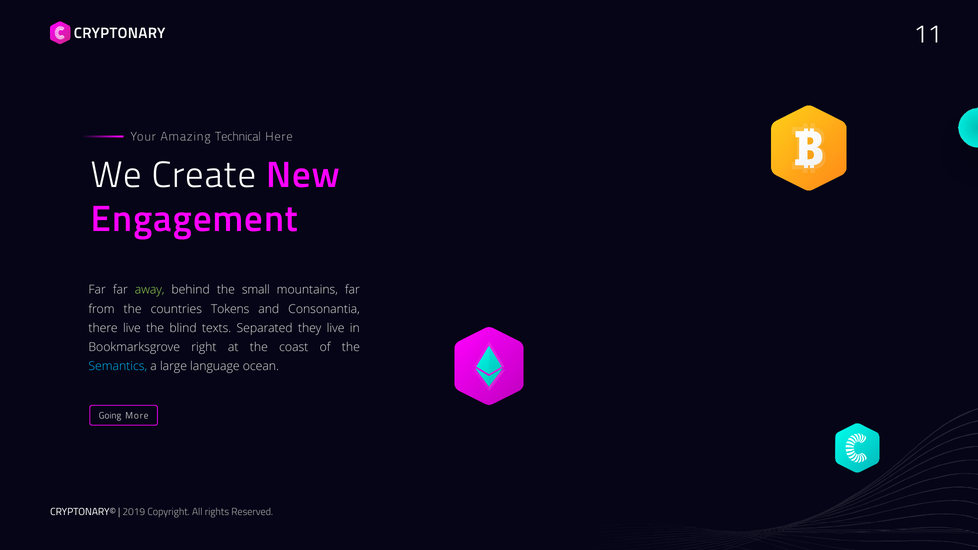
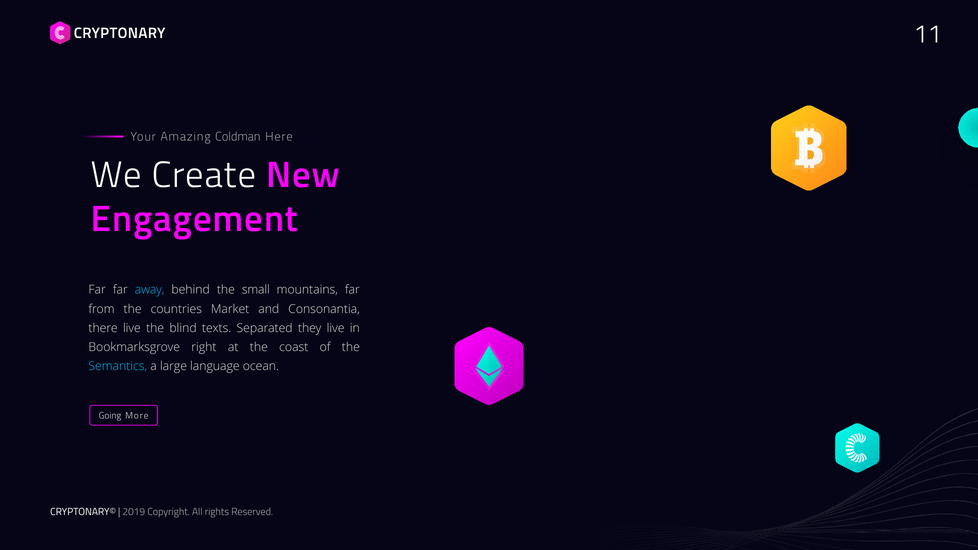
Technical: Technical -> Coldman (238, 137)
away colour: light green -> light blue (150, 290)
Tokens: Tokens -> Market (230, 309)
